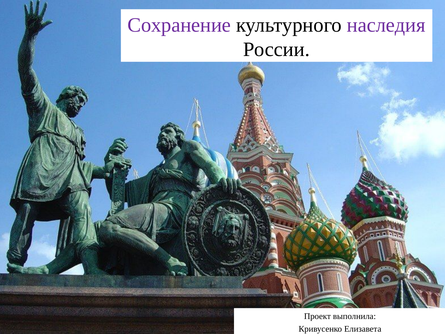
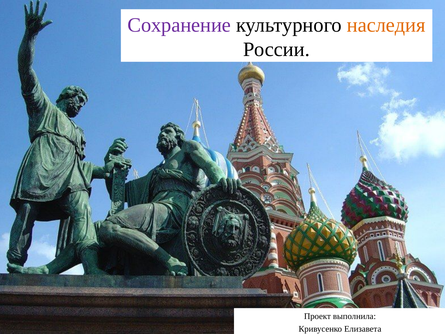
наследия colour: purple -> orange (386, 25)
